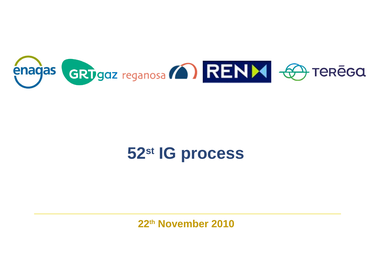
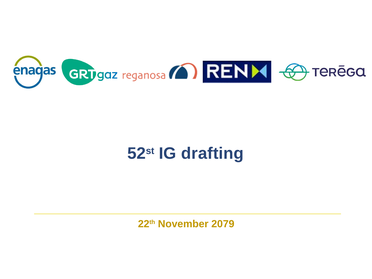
process: process -> drafting (212, 153)
2010: 2010 -> 2079 (223, 224)
